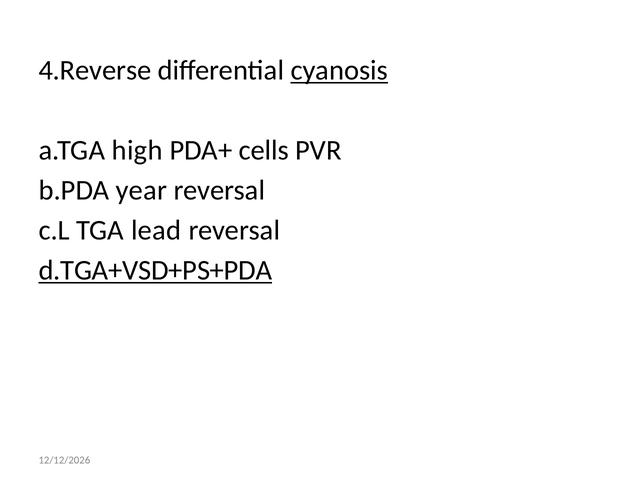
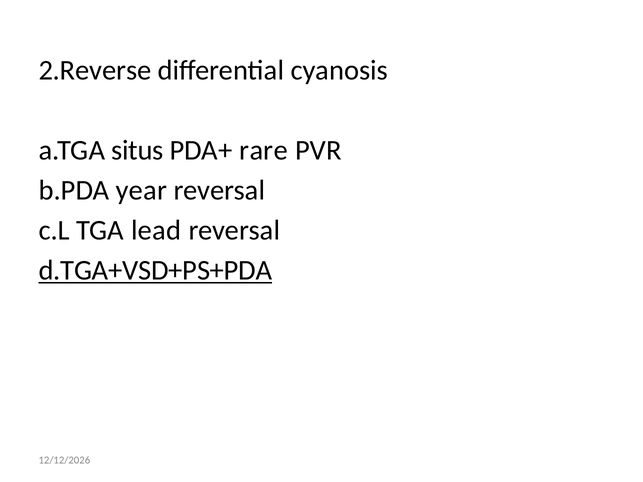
4.Reverse: 4.Reverse -> 2.Reverse (95, 71)
cyanosis underline: present -> none (339, 71)
high: high -> situs (137, 151)
cells: cells -> rare (264, 151)
